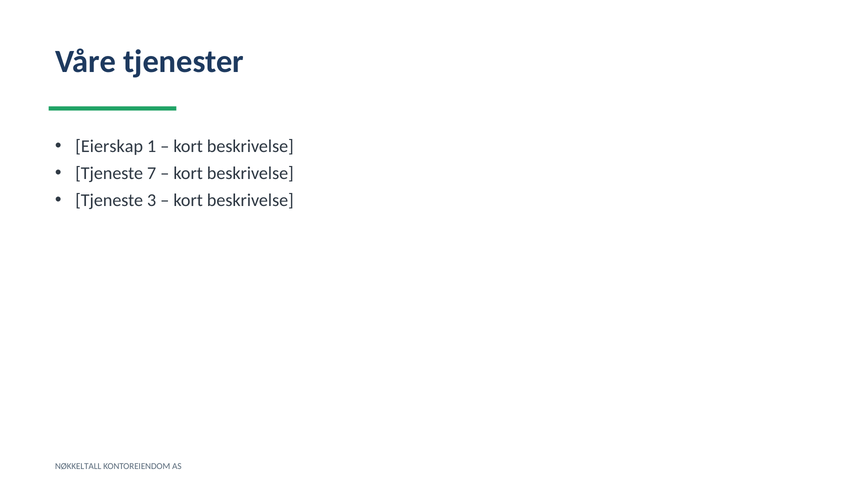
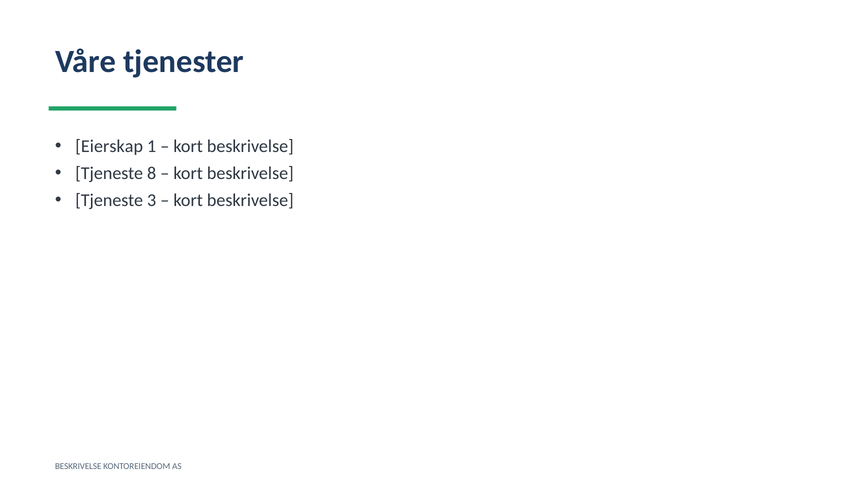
7: 7 -> 8 (152, 174)
NØKKELTALL: NØKKELTALL -> BESKRIVELSE (78, 467)
